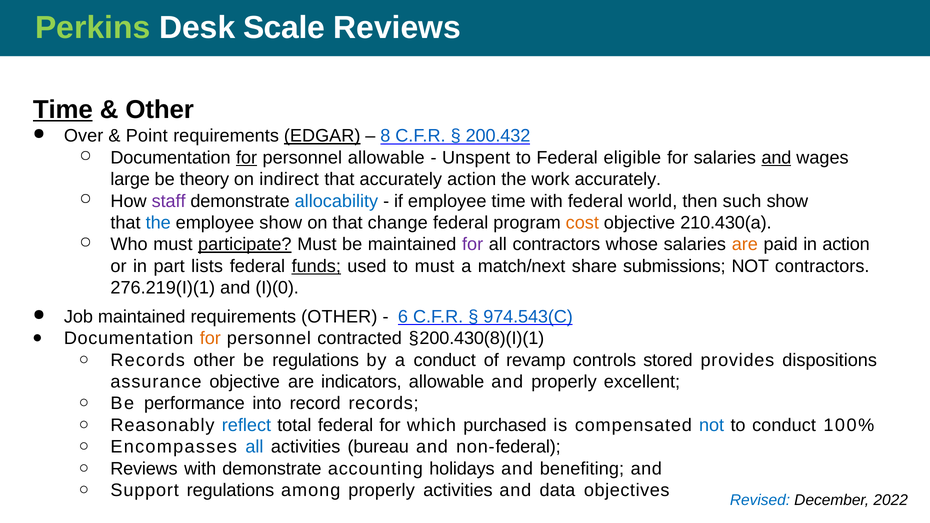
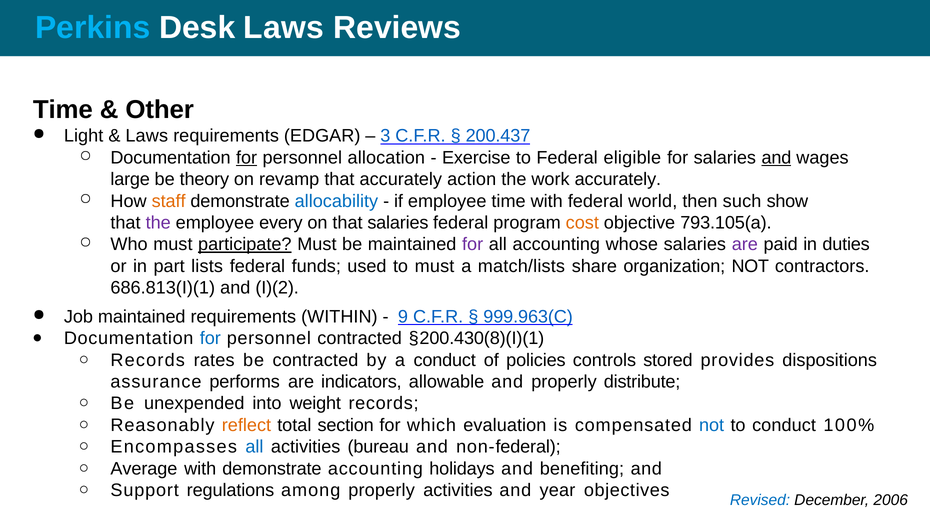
Perkins colour: light green -> light blue (93, 28)
Desk Scale: Scale -> Laws (284, 28)
Time underline: present -> none (63, 110)
Over: Over -> Light (84, 136)
Point: Point -> Laws (147, 136)
EDGAR underline: present -> none (322, 136)
8: 8 -> 3 (385, 136)
200.432: 200.432 -> 200.437 (498, 136)
personnel allowable: allowable -> allocation (386, 158)
Unspent: Unspent -> Exercise (476, 158)
indirect: indirect -> revamp (289, 179)
staff colour: purple -> orange (169, 201)
the colour: blue -> purple (158, 223)
employee show: show -> every (281, 223)
that change: change -> salaries (398, 223)
210.430(a: 210.430(a -> 793.105(a (726, 223)
all contractors: contractors -> accounting (556, 245)
are colour: orange -> purple (745, 245)
in action: action -> duties (846, 245)
funds underline: present -> none (316, 266)
match/next: match/next -> match/lists (521, 266)
submissions: submissions -> organization (674, 266)
276.219(I)(1: 276.219(I)(1 -> 686.813(I)(1 (163, 288)
I)(0: I)(0 -> I)(2 (277, 288)
requirements OTHER: OTHER -> WITHIN (339, 317)
6: 6 -> 9 (403, 317)
974.543(C: 974.543(C -> 999.963(C (528, 317)
for colour: orange -> blue (210, 338)
Records other: other -> rates (214, 360)
be regulations: regulations -> contracted (315, 360)
revamp: revamp -> policies (536, 360)
assurance objective: objective -> performs (245, 382)
excellent: excellent -> distribute (642, 382)
performance: performance -> unexpended (194, 404)
record: record -> weight (315, 404)
reflect colour: blue -> orange (246, 425)
total federal: federal -> section (346, 425)
purchased: purchased -> evaluation (505, 425)
Reviews: Reviews -> Average (144, 469)
data: data -> year (557, 490)
2022: 2022 -> 2006 (891, 500)
